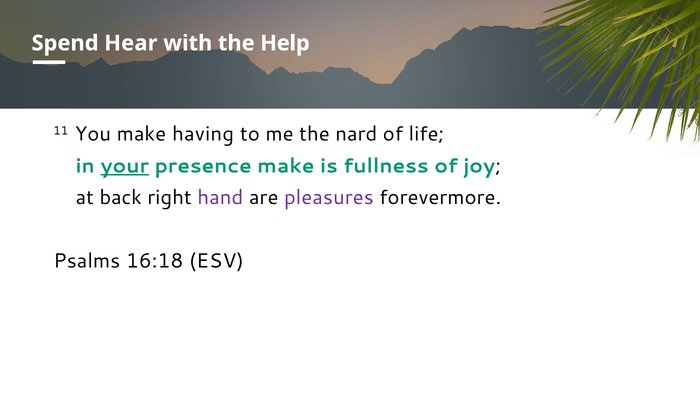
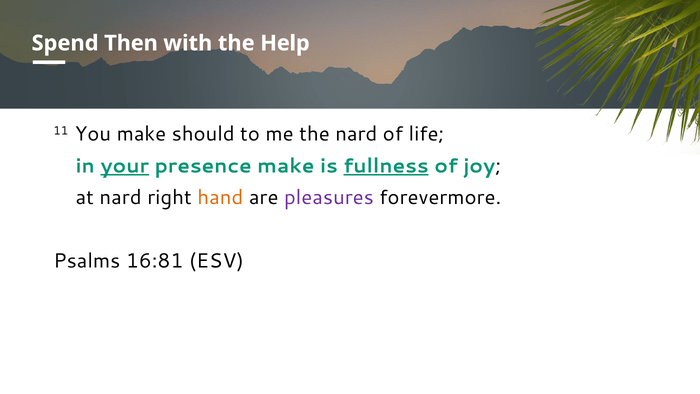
Hear: Hear -> Then (131, 43)
having: having -> should (203, 134)
fullness underline: none -> present (386, 166)
at back: back -> nard (121, 198)
hand colour: purple -> orange (220, 198)
16:18: 16:18 -> 16:81 (155, 261)
